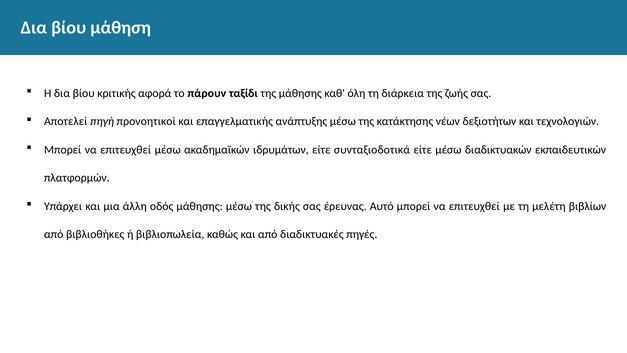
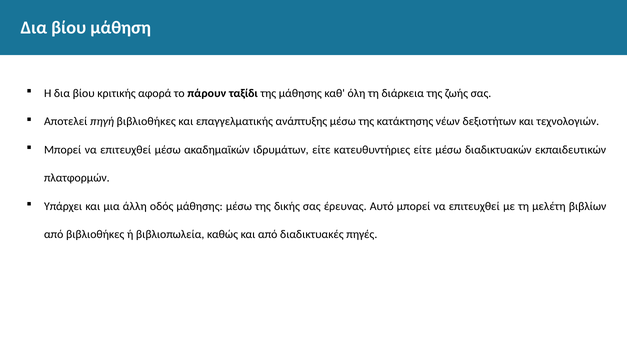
πηγή προνοητικοί: προνοητικοί -> βιβλιοθήκες (146, 121)
συνταξιοδοτικά: συνταξιοδοτικά -> κατευθυντήριες (372, 150)
